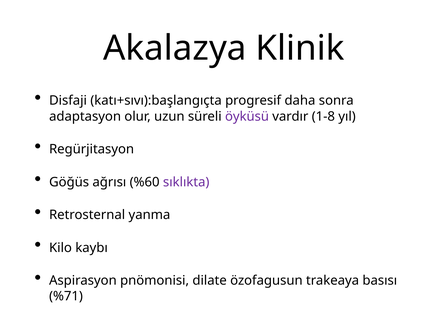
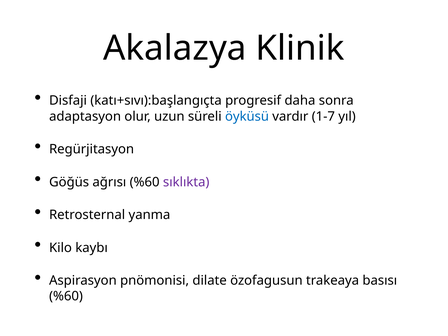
öyküsü colour: purple -> blue (247, 116)
1-8: 1-8 -> 1-7 (323, 116)
%71: %71 -> %60 (66, 296)
